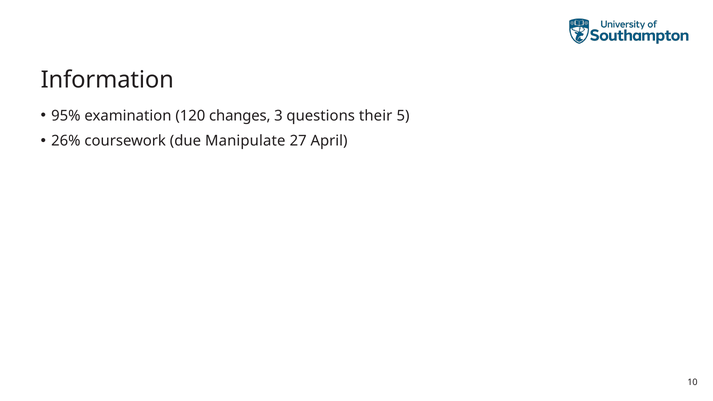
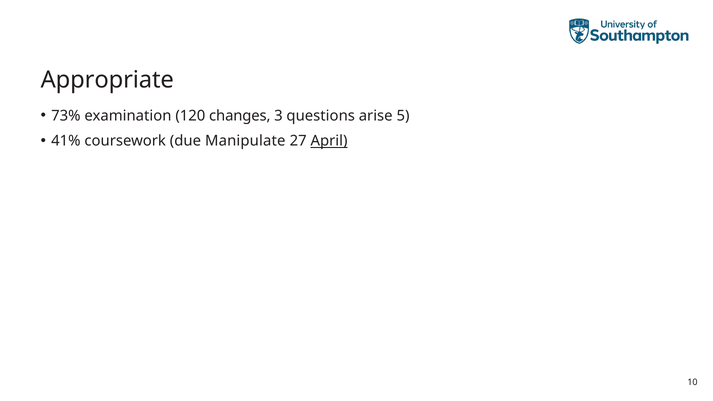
Information: Information -> Appropriate (107, 80)
95%: 95% -> 73% (66, 116)
their: their -> arise (376, 116)
26%: 26% -> 41% (66, 141)
April underline: none -> present (329, 141)
